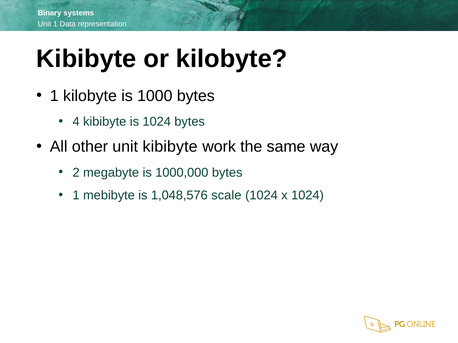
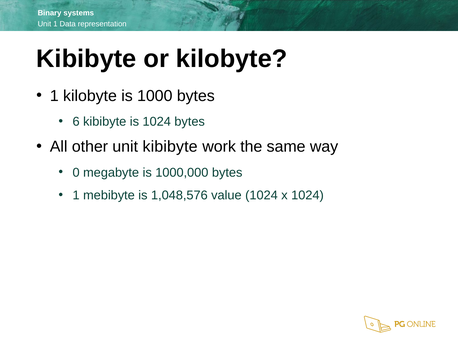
4: 4 -> 6 (76, 122)
2: 2 -> 0 (76, 173)
scale: scale -> value (226, 196)
